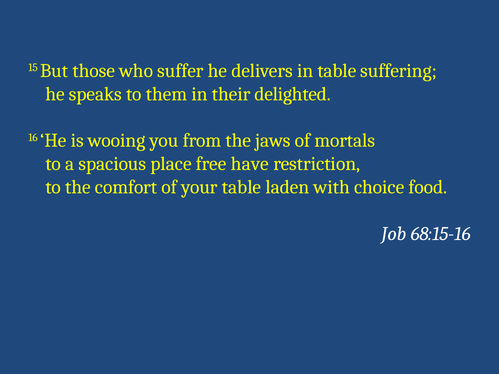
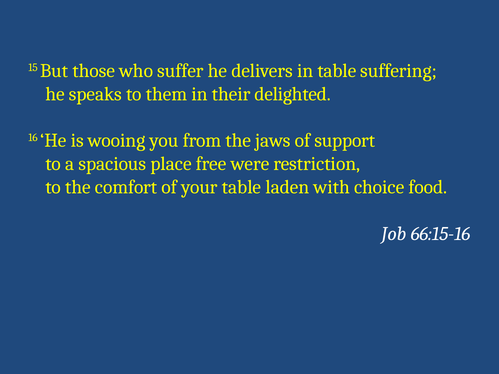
mortals: mortals -> support (345, 141)
have: have -> were (250, 164)
68:15-16: 68:15-16 -> 66:15-16 (441, 234)
